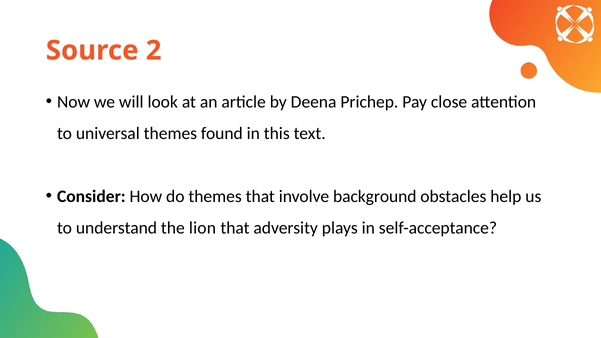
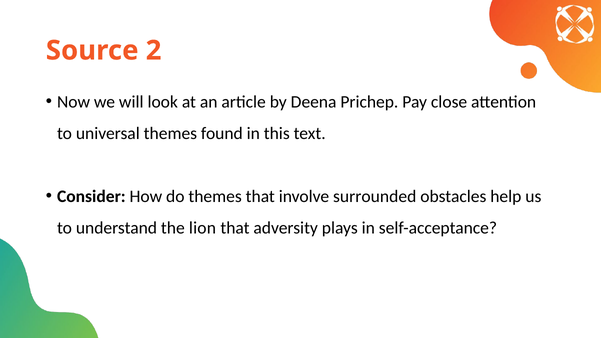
background: background -> surrounded (375, 196)
